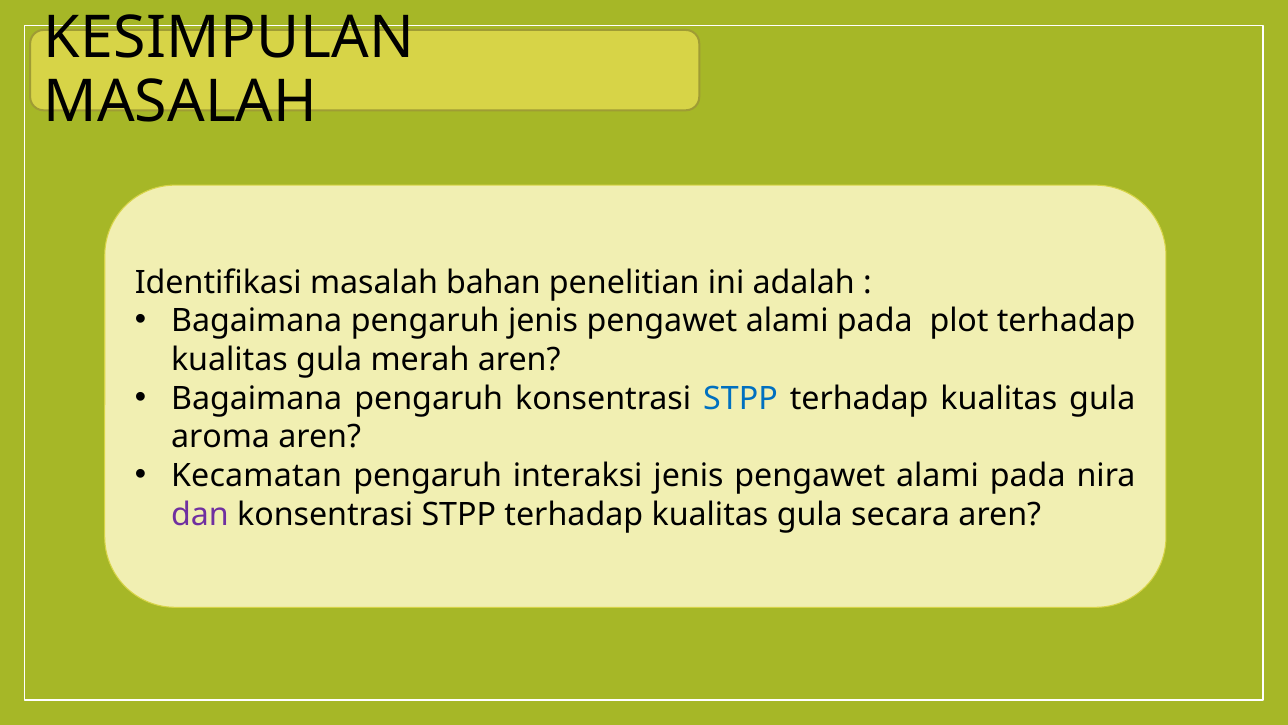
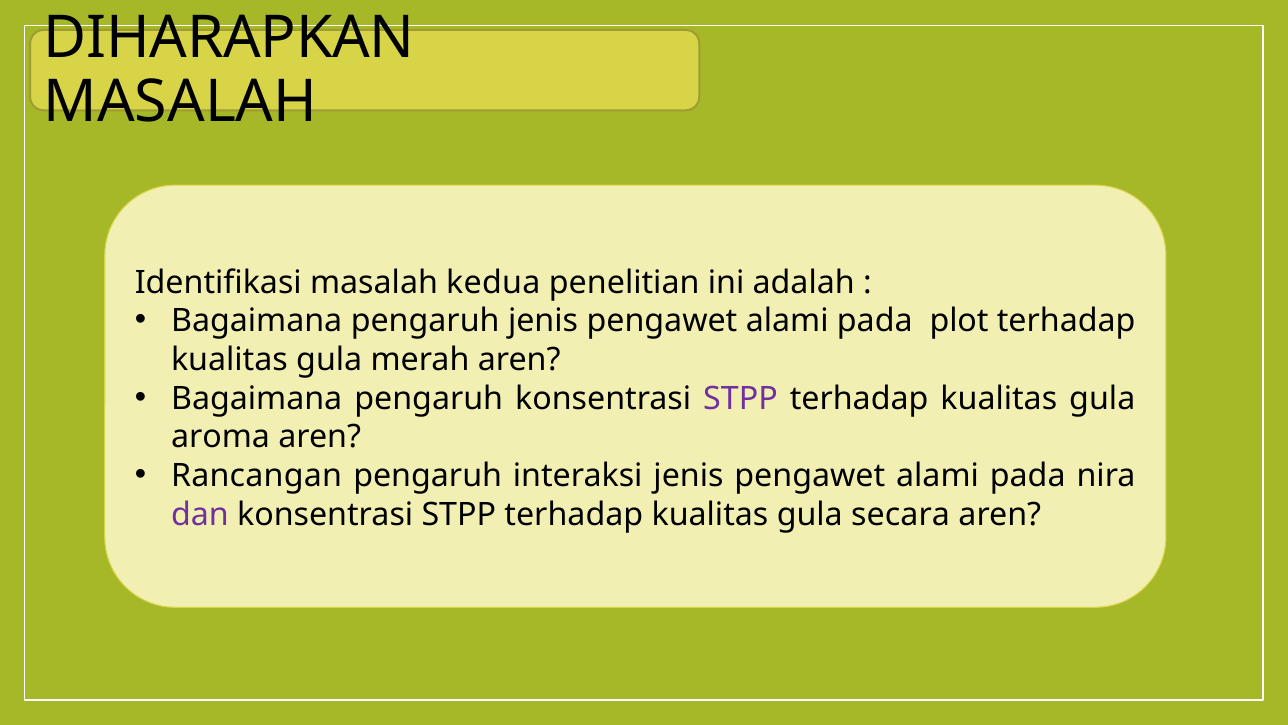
KESIMPULAN: KESIMPULAN -> DIHARAPKAN (229, 38)
bahan: bahan -> kedua (493, 282)
STPP colour: blue -> purple (740, 398)
Kecamatan: Kecamatan -> Rancangan (257, 475)
